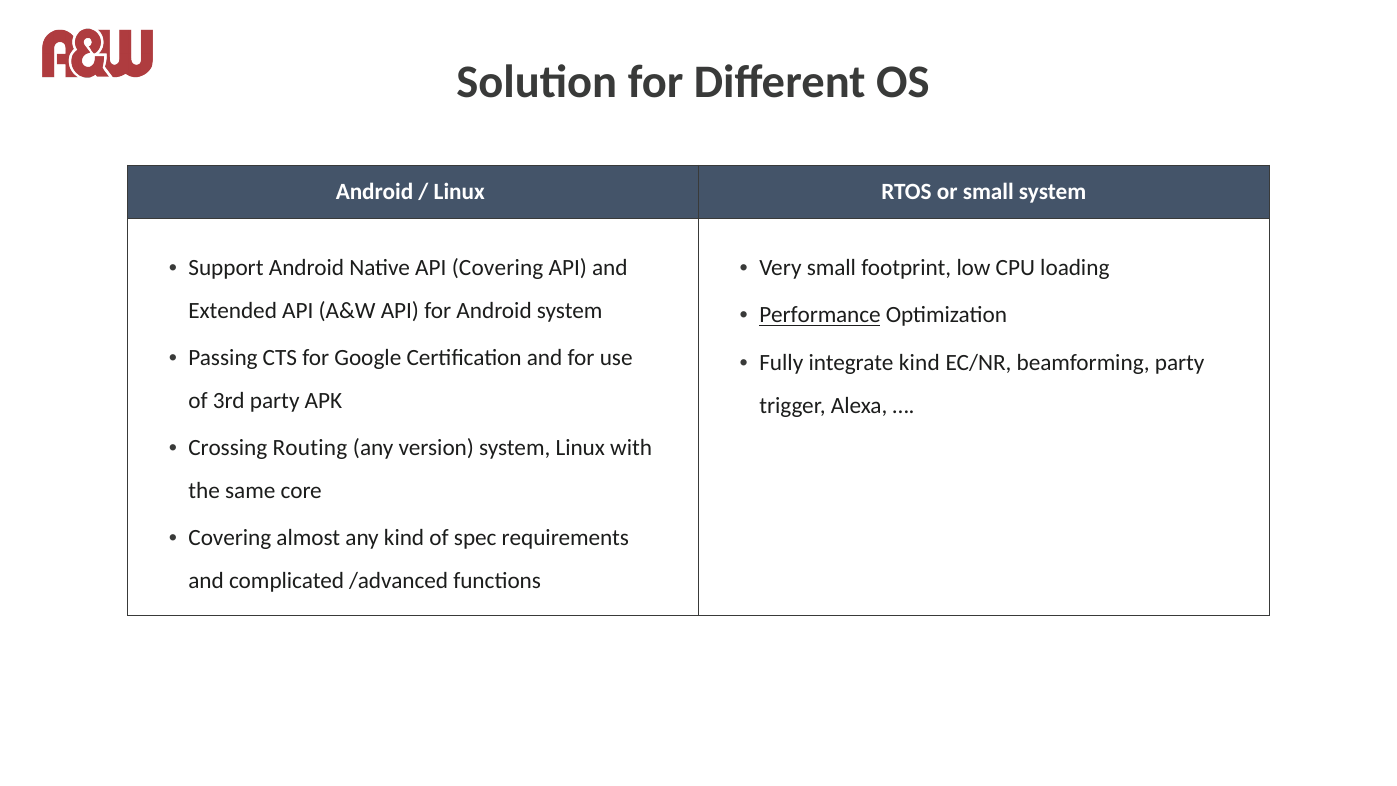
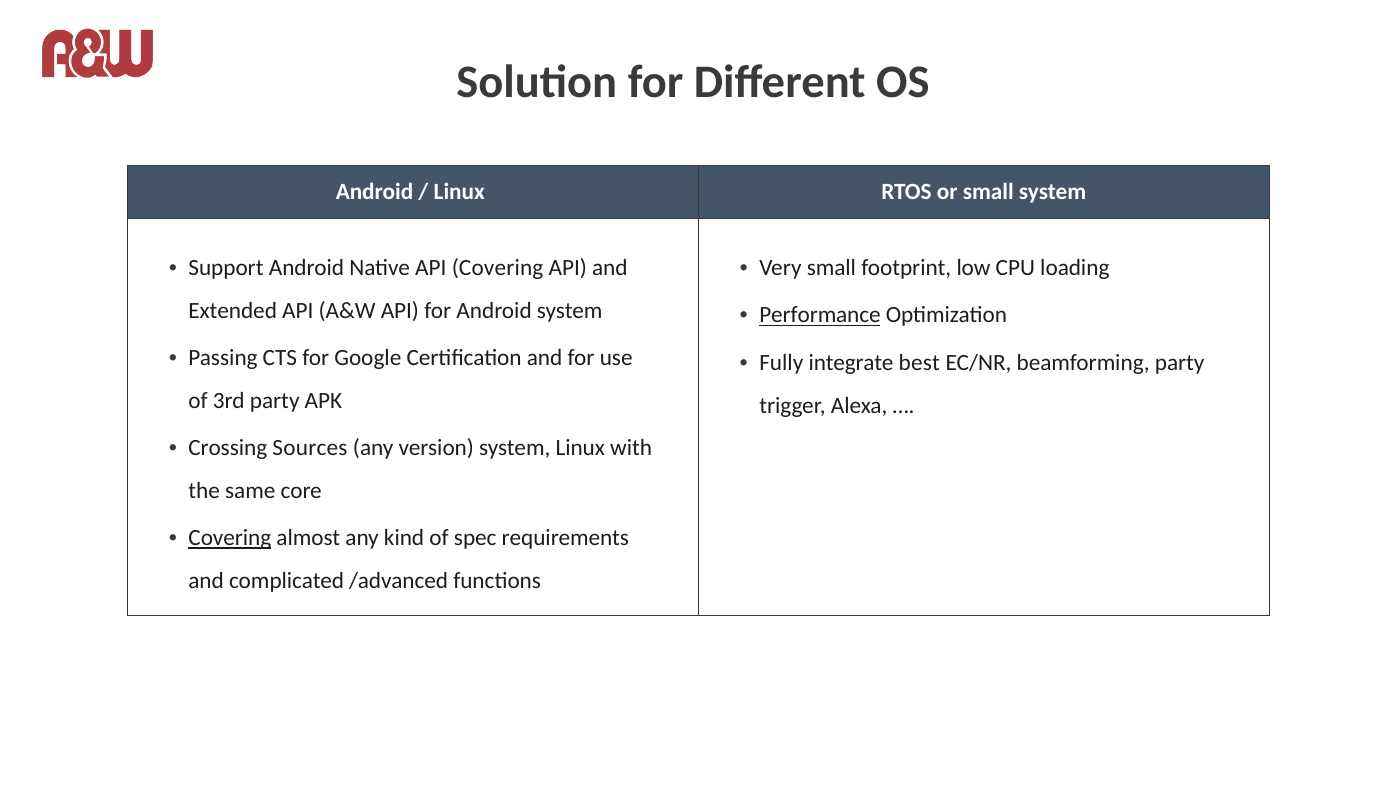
integrate kind: kind -> best (919, 363)
Routing: Routing -> Sources (310, 448)
Covering underline: none -> present (230, 538)
